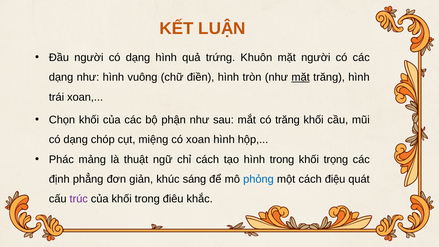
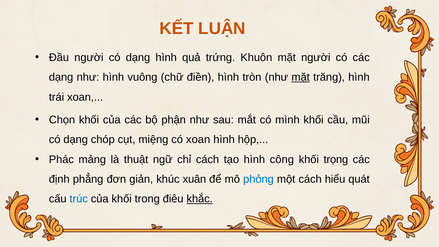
có trăng: trăng -> mình (287, 120)
hình trong: trong -> công (282, 159)
sáng: sáng -> xuân (194, 179)
điệu: điệu -> hiểu (335, 179)
trúc colour: purple -> blue (79, 199)
khắc underline: none -> present (200, 199)
